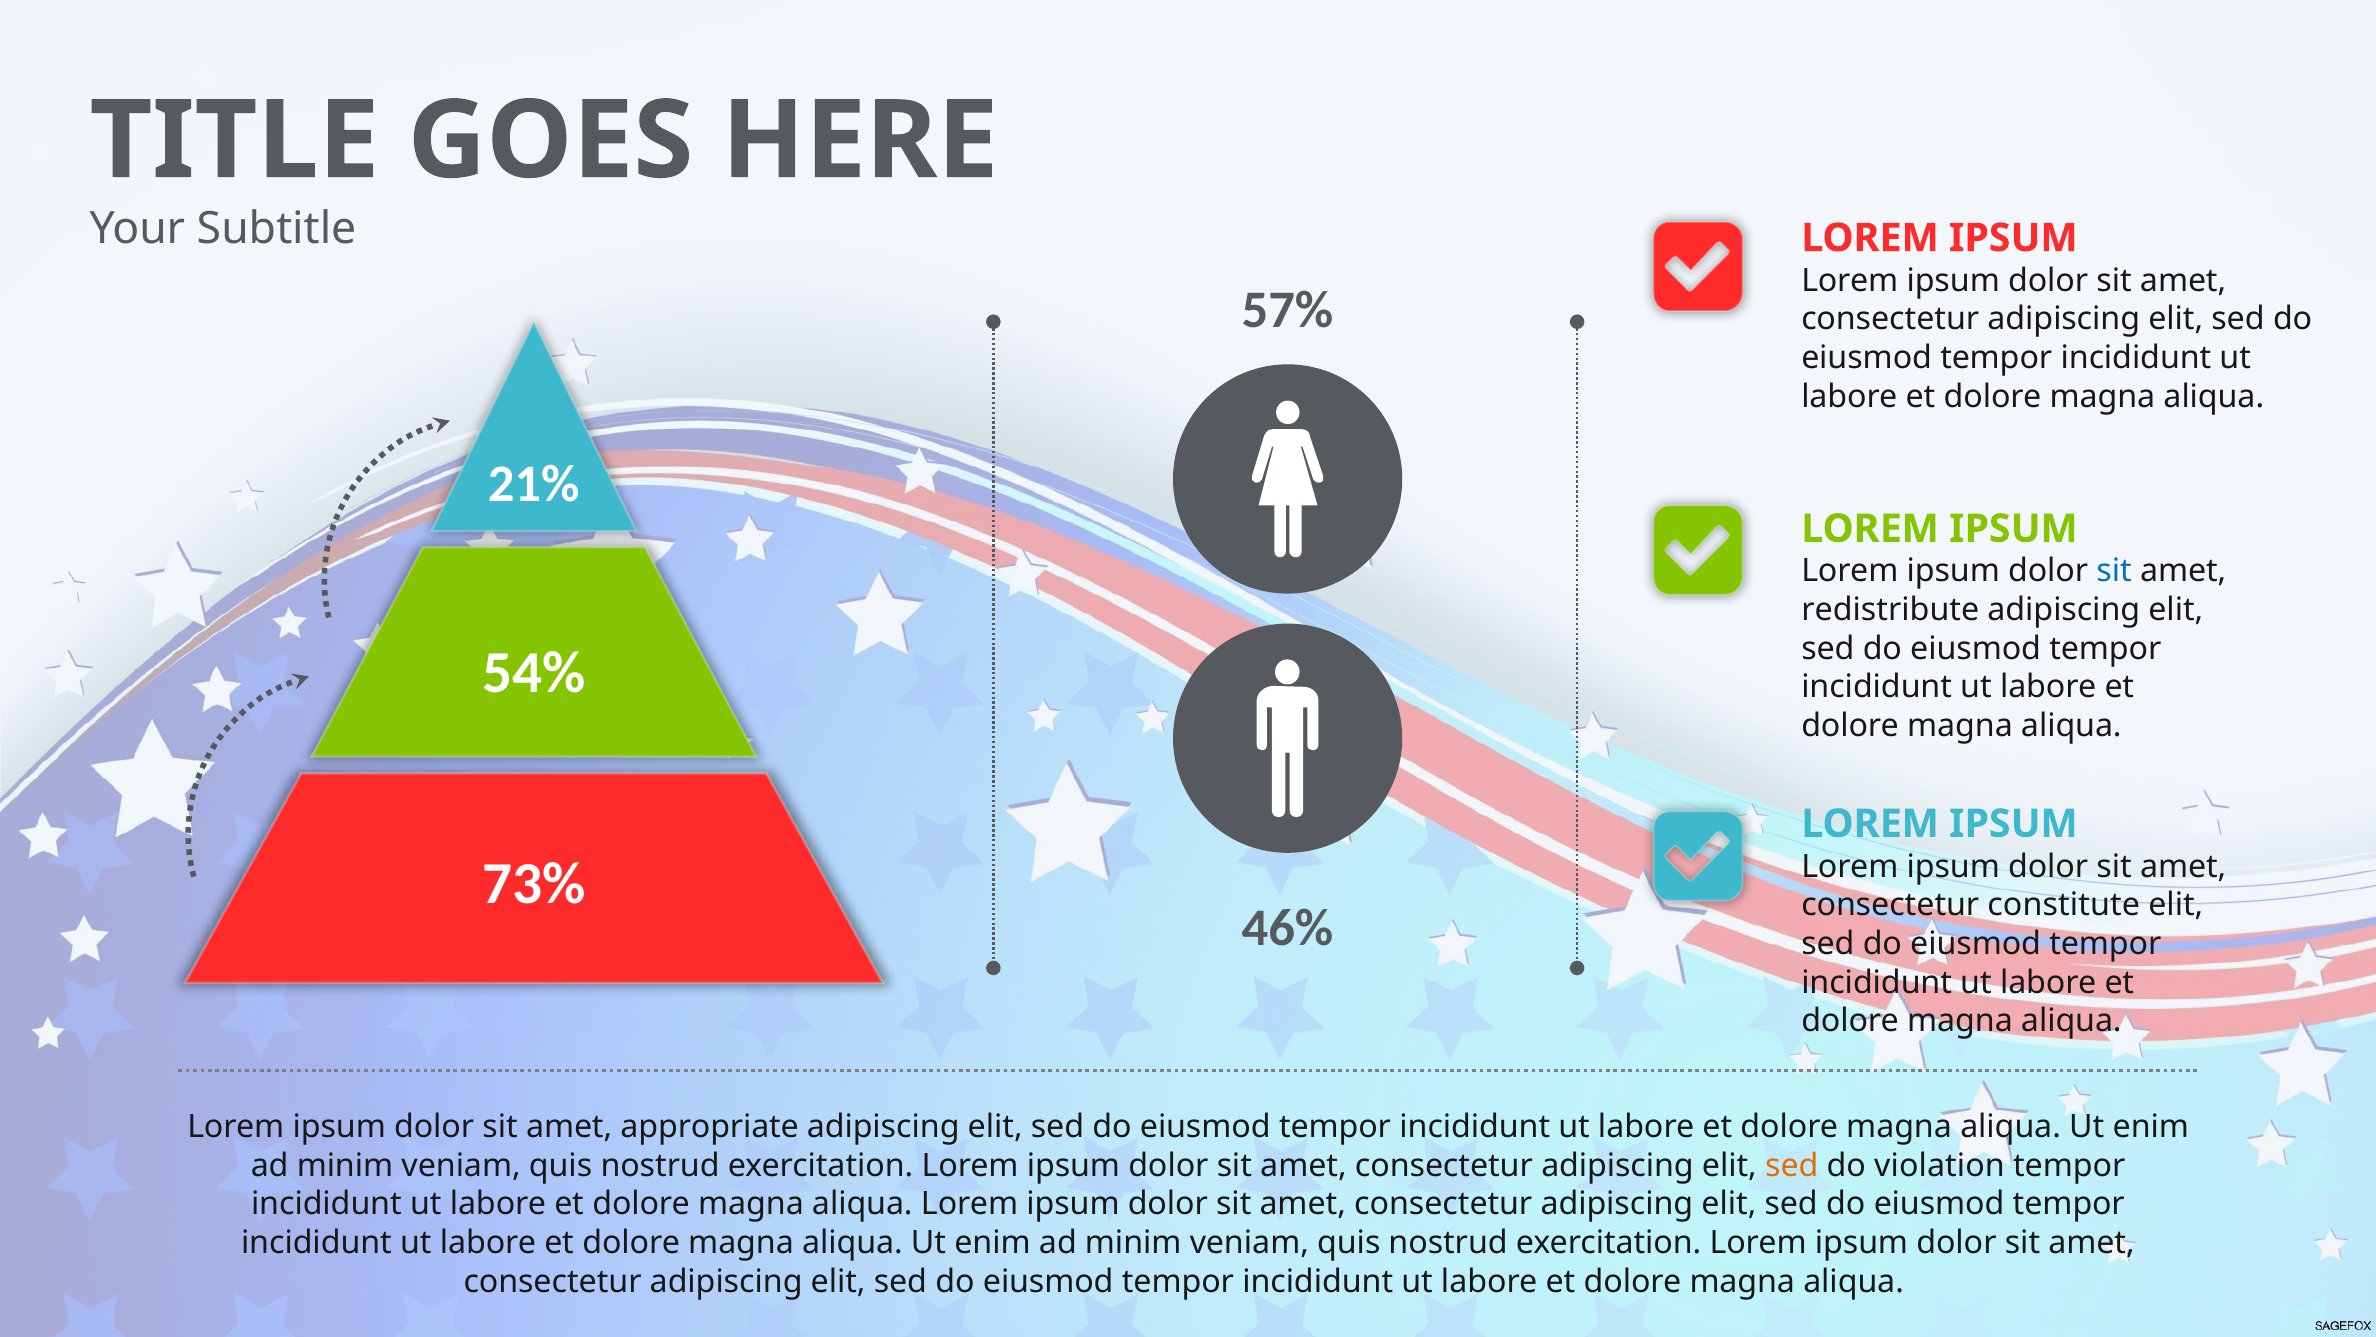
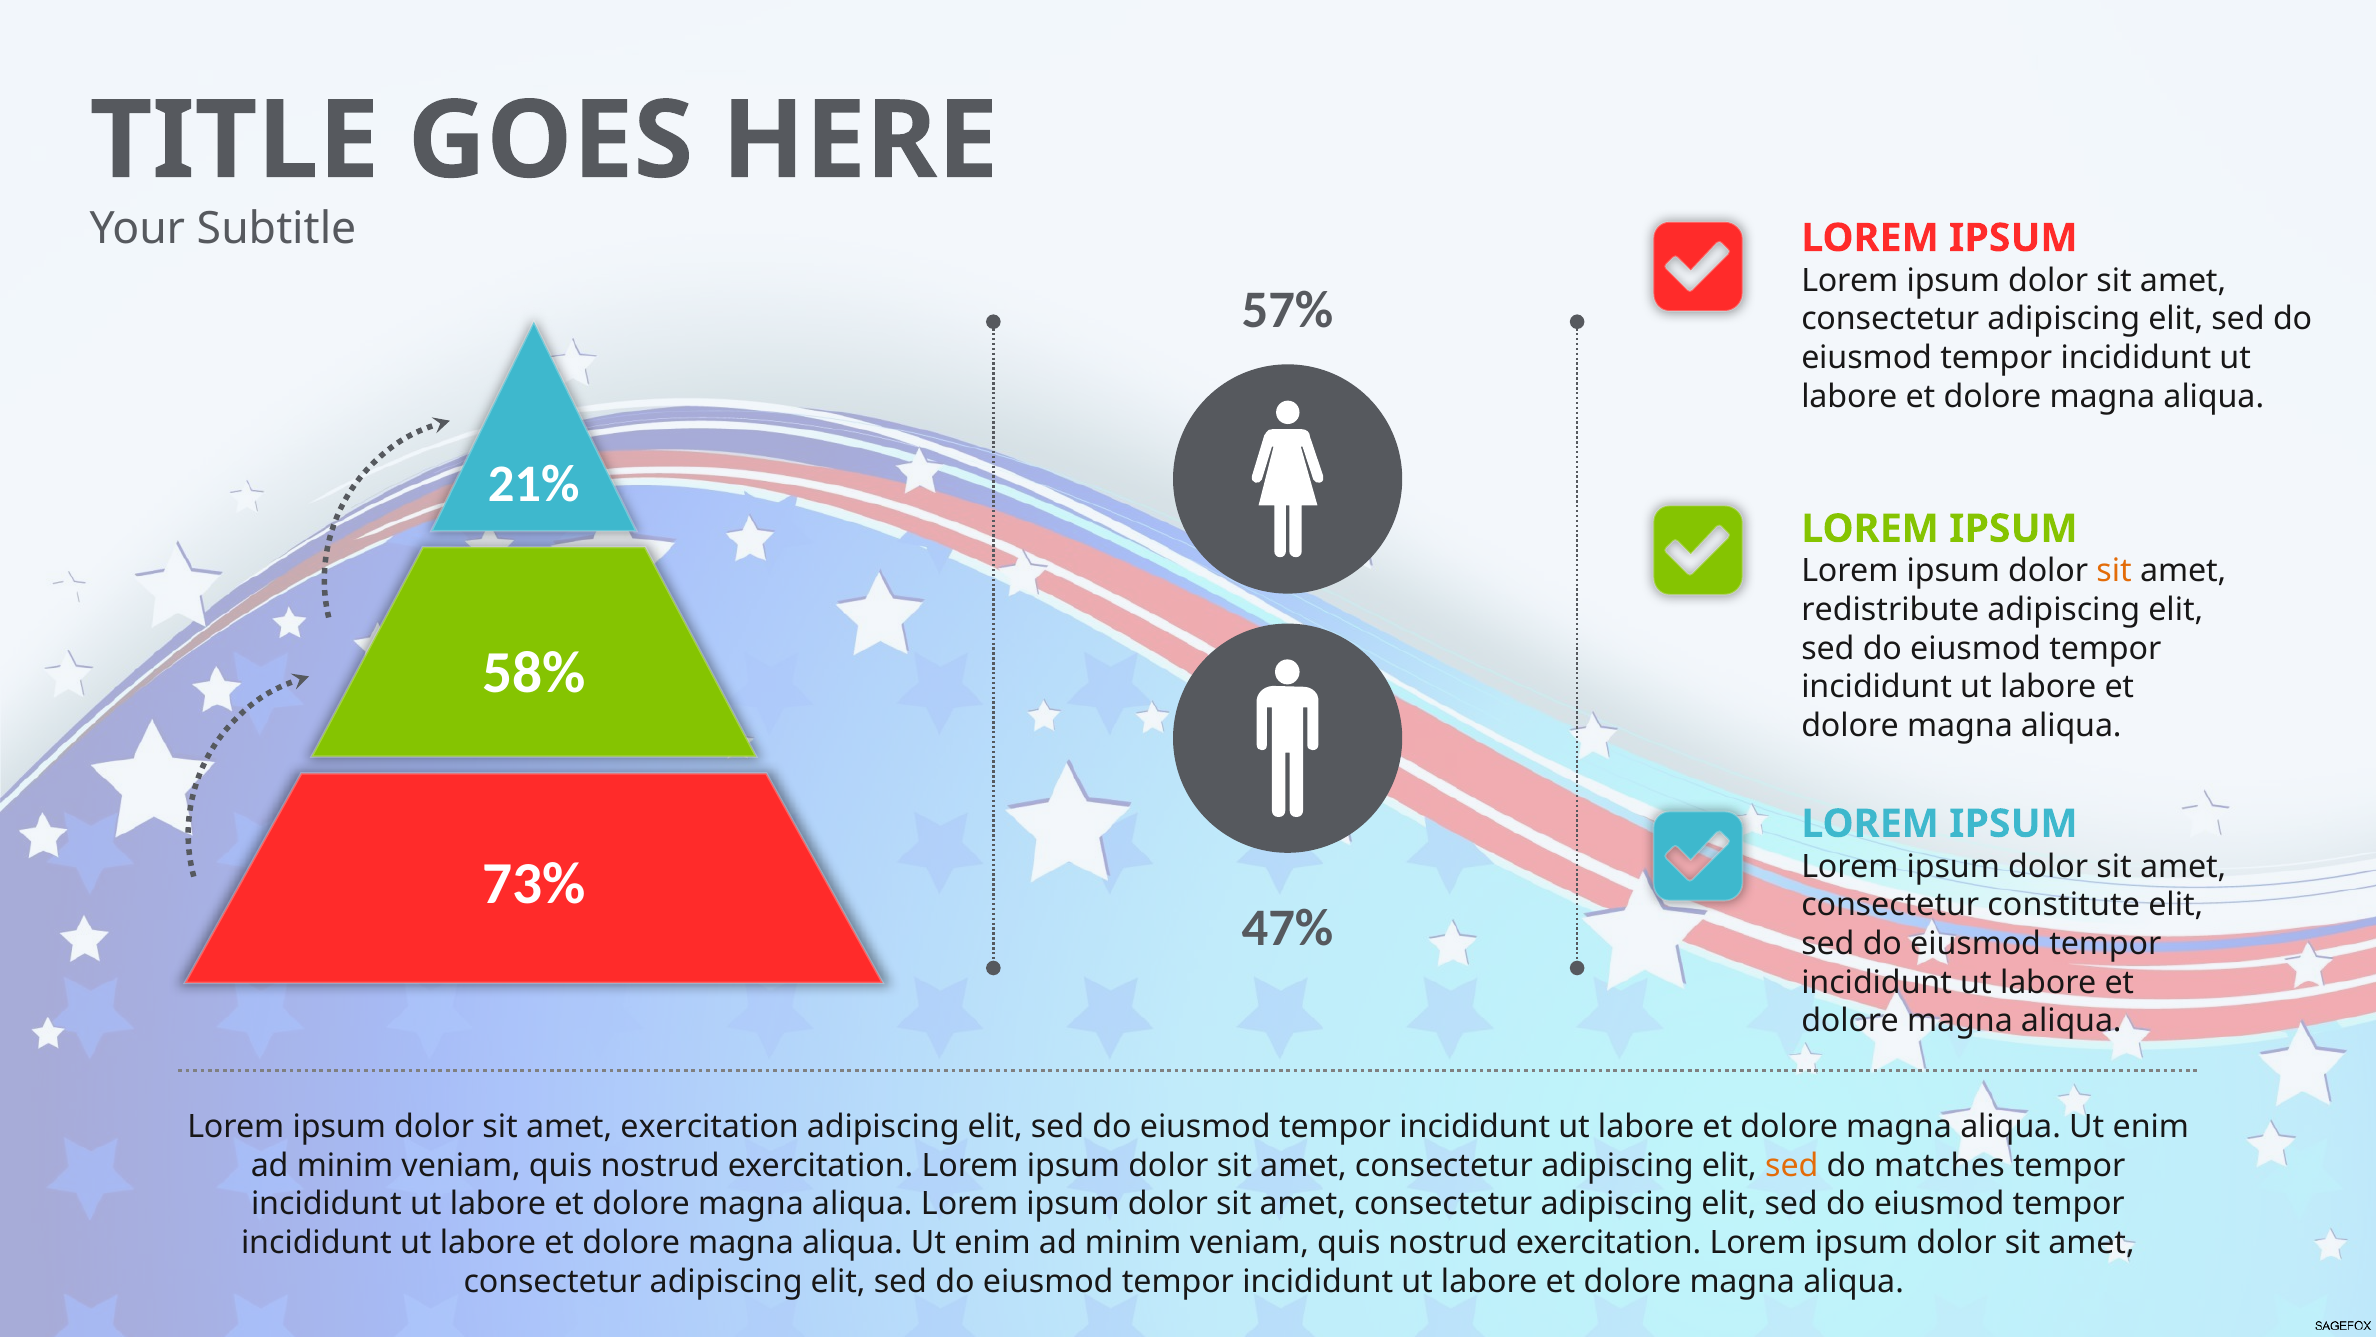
sit colour: blue -> orange (2114, 571)
54%: 54% -> 58% (534, 672)
46%: 46% -> 47% (1288, 928)
amet appropriate: appropriate -> exercitation (710, 1126)
violation: violation -> matches (1939, 1165)
